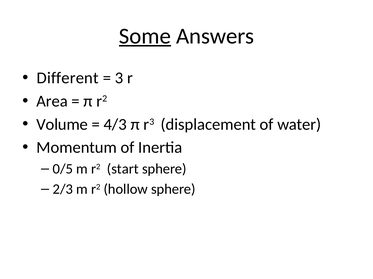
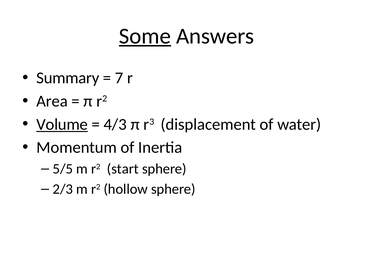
Different: Different -> Summary (68, 78)
3: 3 -> 7 (119, 78)
Volume underline: none -> present (62, 125)
0/5: 0/5 -> 5/5 (63, 169)
